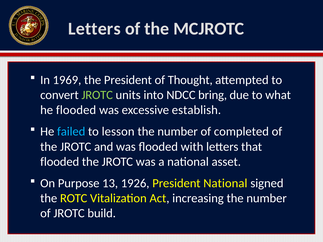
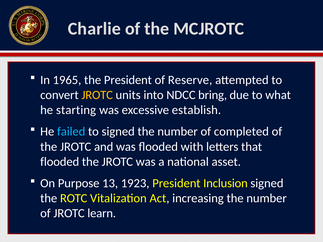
Letters: Letters -> Charlie (94, 29)
1969: 1969 -> 1965 (67, 80)
Thought: Thought -> Reserve (190, 80)
JROTC colour: light green -> yellow (97, 95)
he flooded: flooded -> starting (76, 110)
to lesson: lesson -> signed (118, 132)
1926: 1926 -> 1923 (135, 183)
President National: National -> Inclusion (226, 183)
build: build -> learn (102, 214)
